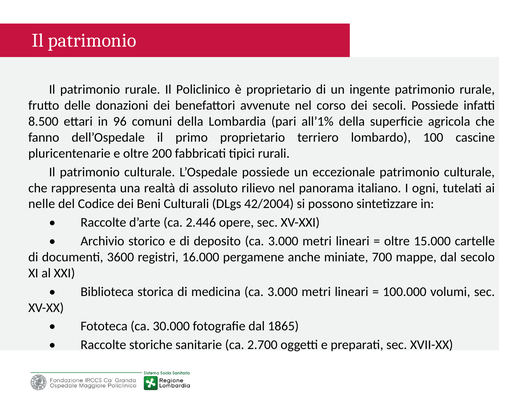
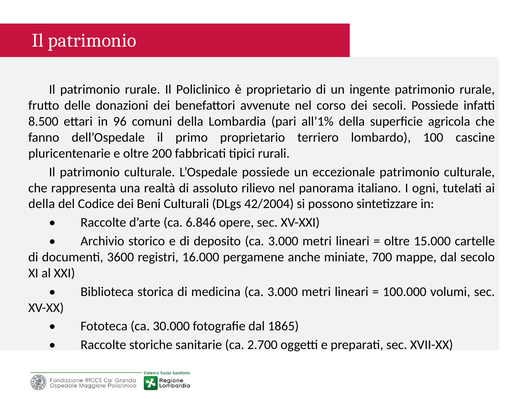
nelle: nelle -> della (42, 204)
2.446: 2.446 -> 6.846 (201, 223)
